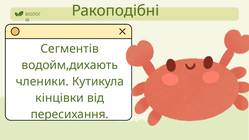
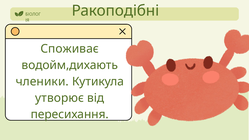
Сегментів: Сегментів -> Споживає (70, 49)
кінцівки: кінцівки -> утворює (60, 98)
